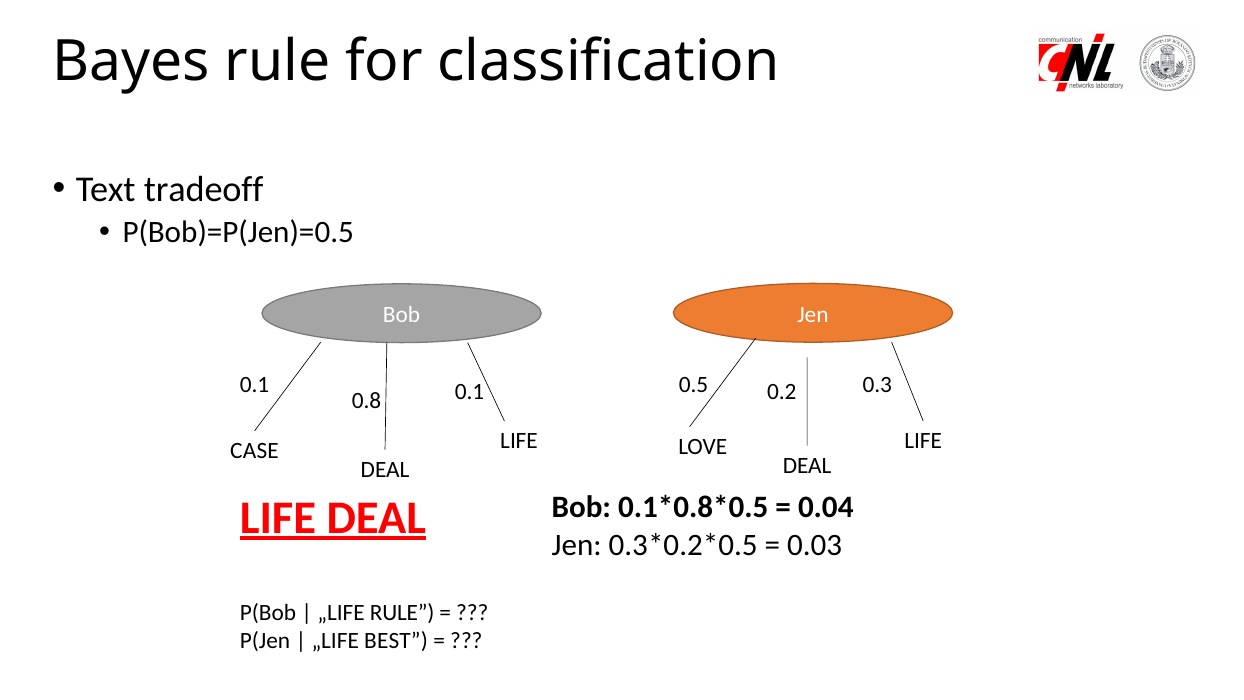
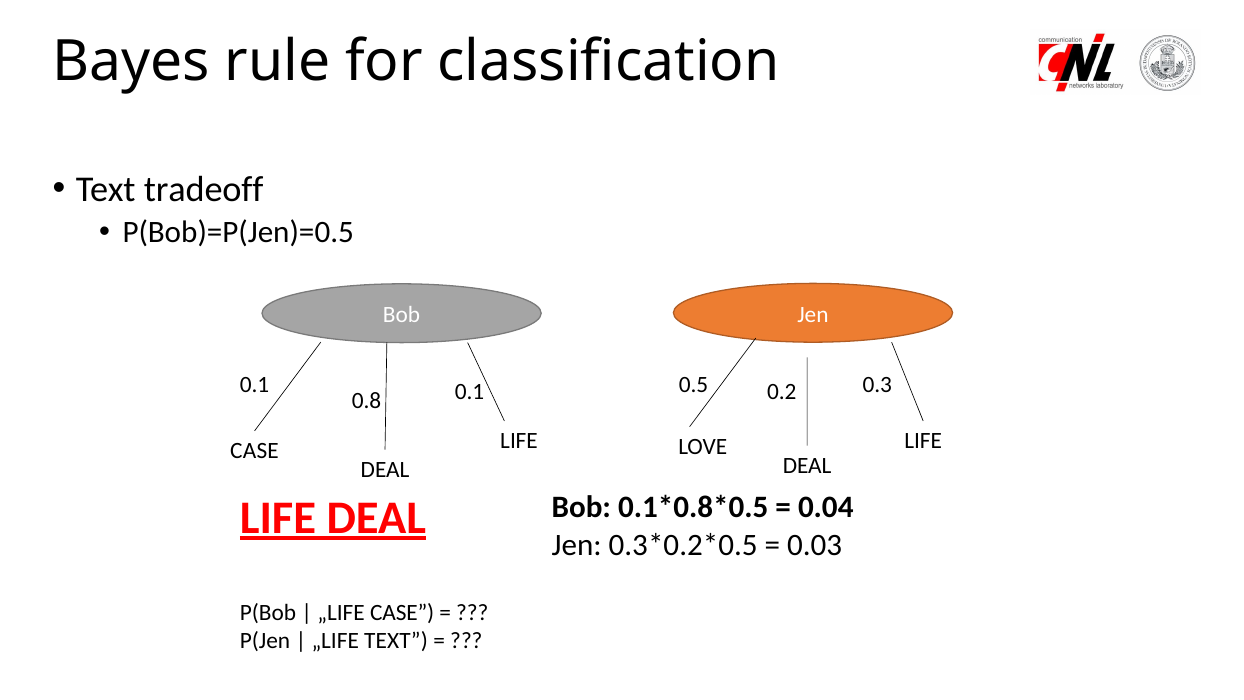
„LIFE RULE: RULE -> CASE (402, 613)
„LIFE BEST: BEST -> TEXT (396, 641)
